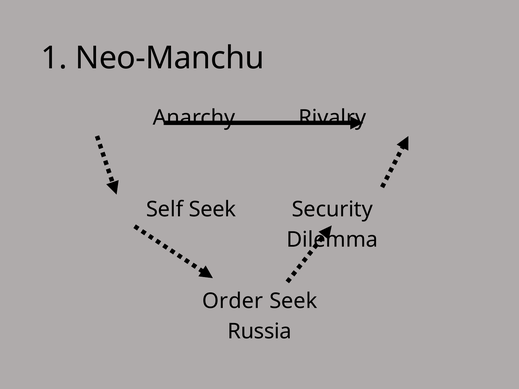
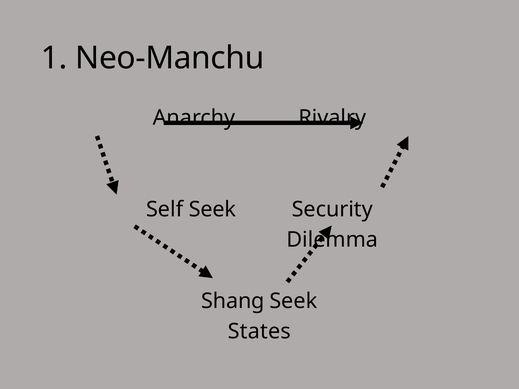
Order: Order -> Shang (233, 301)
Russia: Russia -> States (259, 332)
